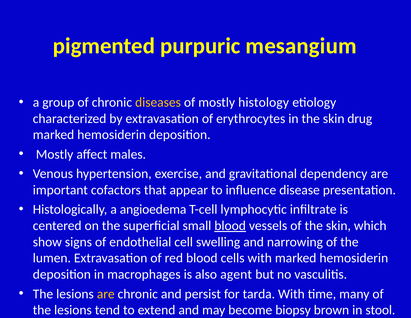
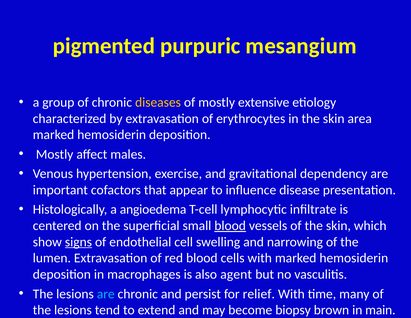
histology: histology -> extensive (264, 102)
drug: drug -> area (360, 118)
signs underline: none -> present (78, 242)
are colour: yellow -> light blue (106, 294)
tarda: tarda -> relief (259, 294)
stool: stool -> main (380, 310)
